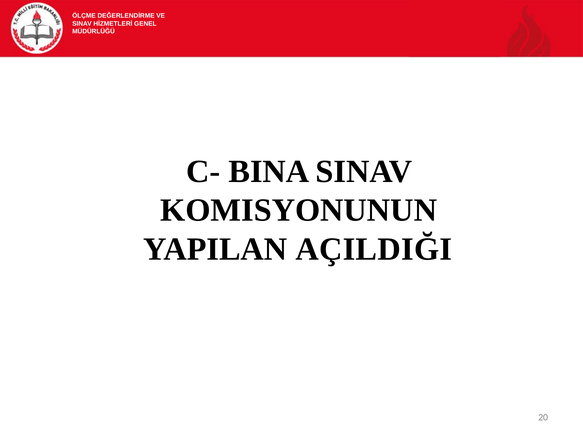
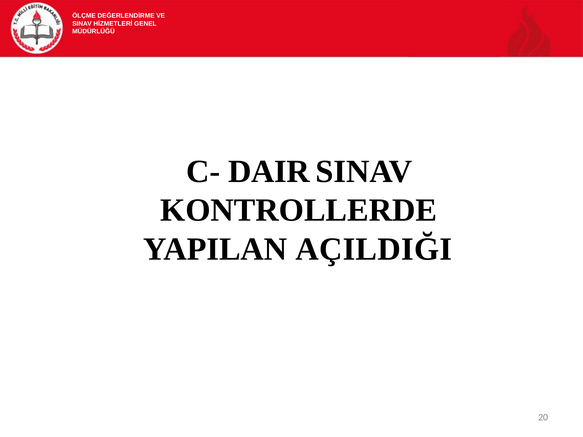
BINA: BINA -> DAIR (269, 171)
KOMISYONUNUN: KOMISYONUNUN -> KONTROLLERDE (299, 210)
